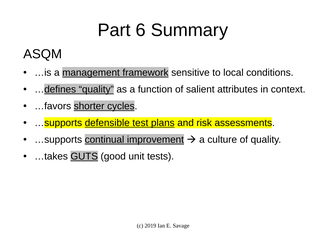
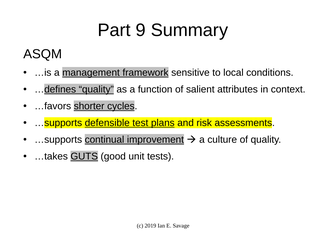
6: 6 -> 9 (141, 30)
